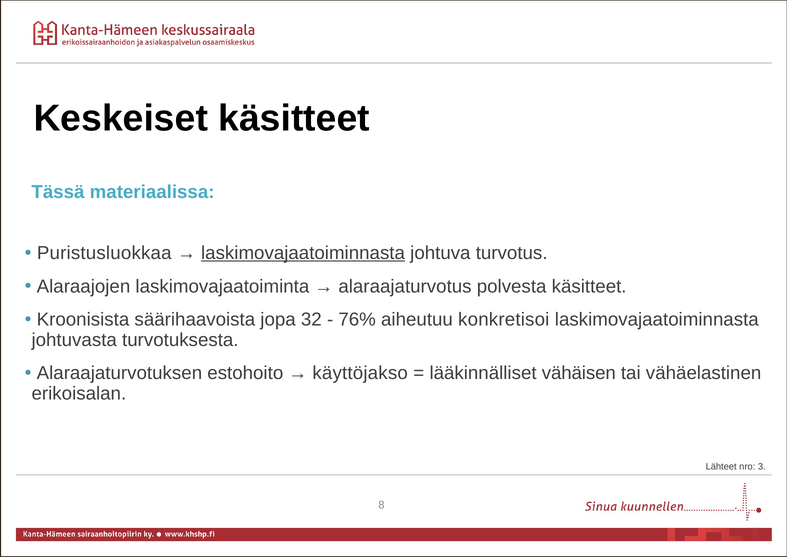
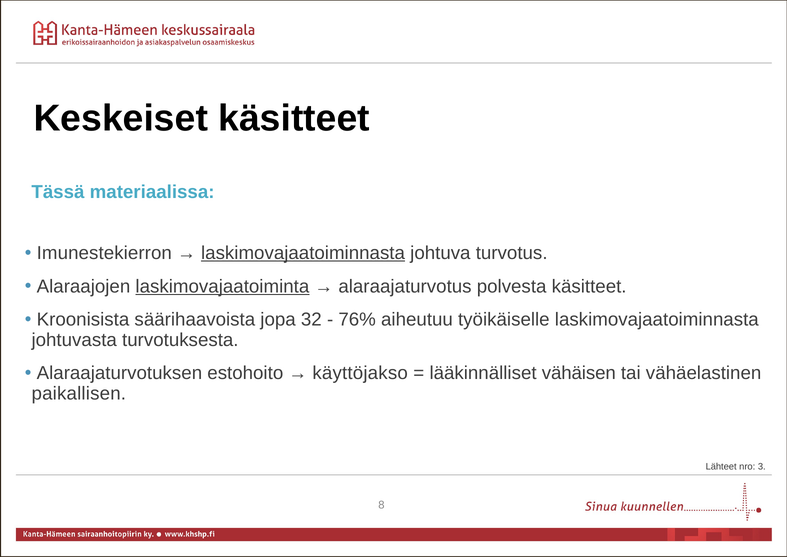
Puristusluokkaa: Puristusluokkaa -> Imunestekierron (104, 253)
laskimovajaatoiminta underline: none -> present (222, 286)
konkretisoi: konkretisoi -> työikäiselle (504, 320)
erikoisalan: erikoisalan -> paikallisen (79, 393)
